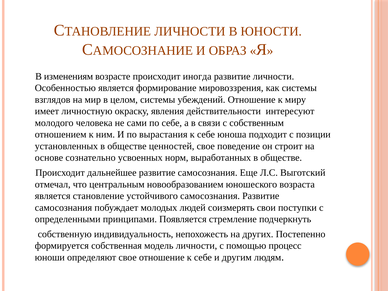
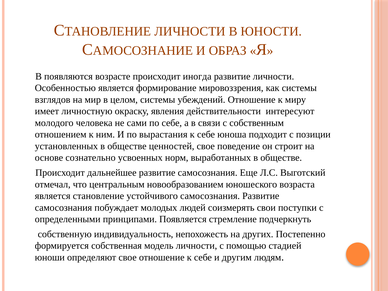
изменениям: изменениям -> появляются (68, 76)
процесс: процесс -> стадией (285, 246)
